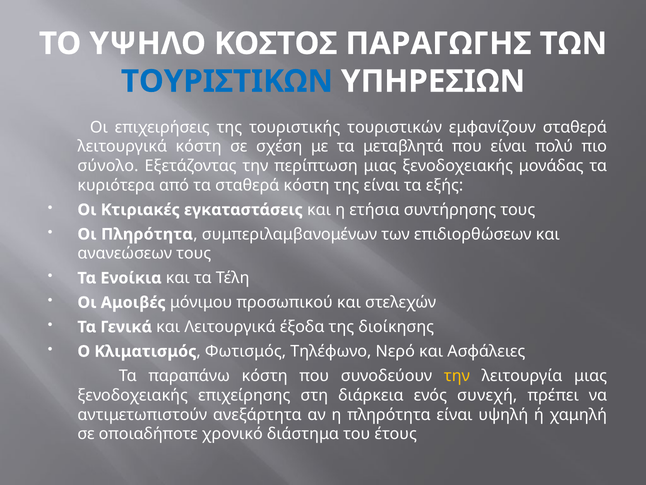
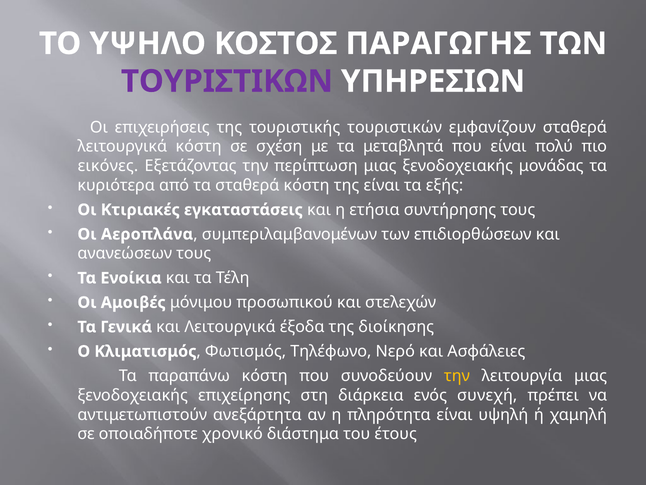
ΤΟΥΡΙΣΤΙΚΩΝ colour: blue -> purple (227, 81)
σύνολο: σύνολο -> εικόνες (108, 166)
Oι Πληρότητα: Πληρότητα -> Αεροπλάνα (147, 234)
